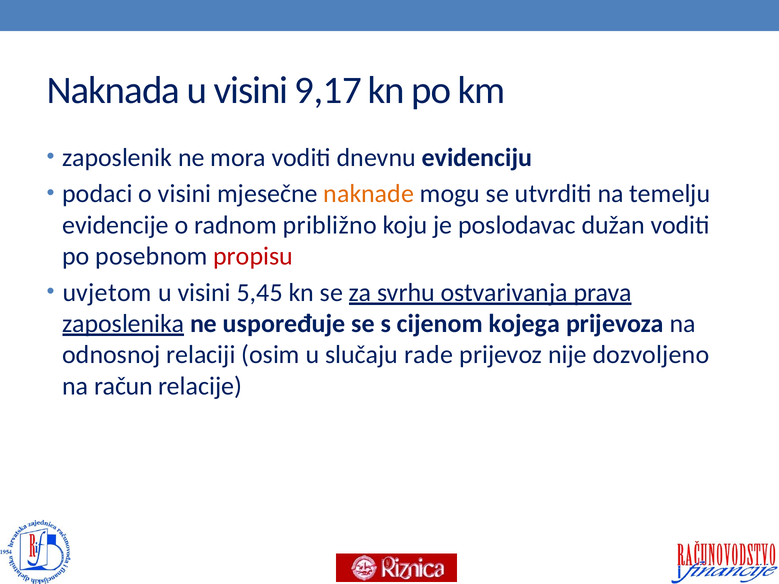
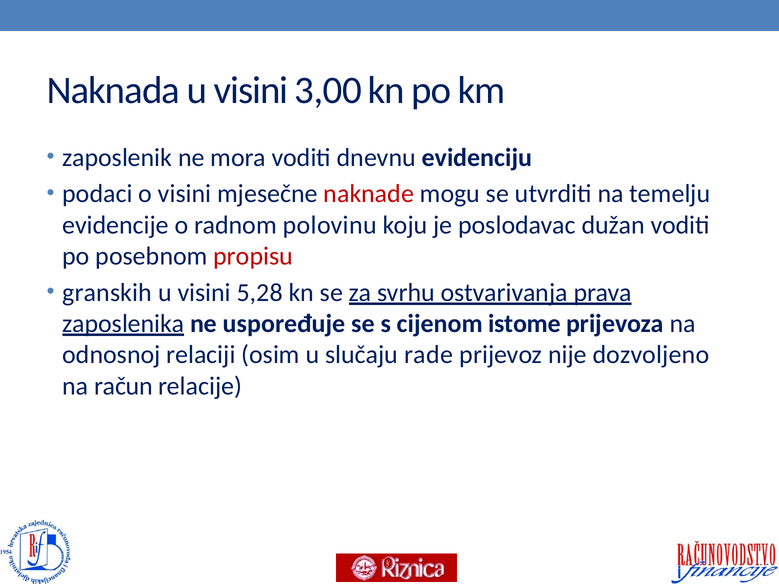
9,17: 9,17 -> 3,00 (328, 90)
naknade colour: orange -> red (369, 194)
približno: približno -> polovinu (330, 225)
uvjetom: uvjetom -> granskih (107, 293)
5,45: 5,45 -> 5,28 (260, 293)
kojega: kojega -> istome (524, 324)
